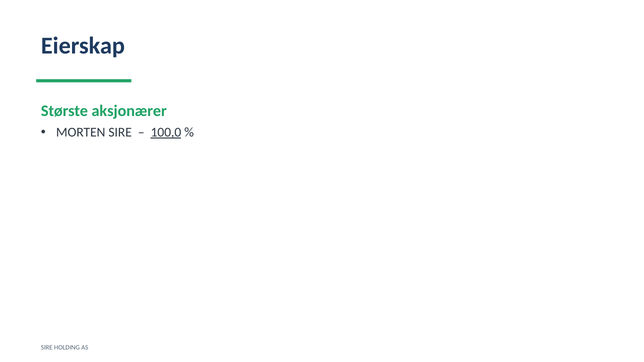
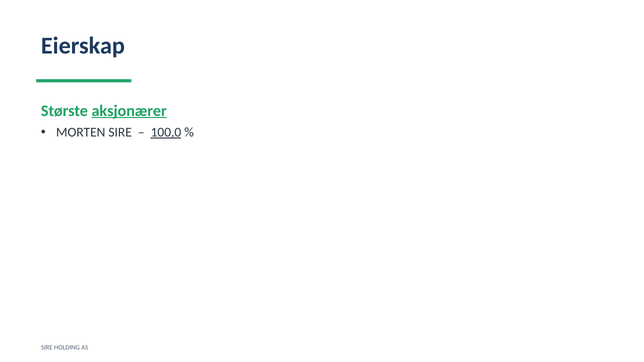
aksjonærer underline: none -> present (129, 111)
